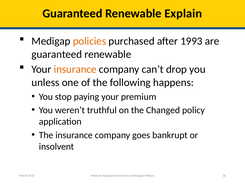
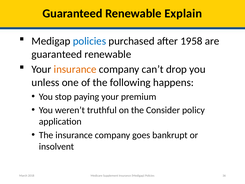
policies colour: orange -> blue (89, 41)
1993: 1993 -> 1958 (191, 41)
Changed: Changed -> Consider (163, 110)
